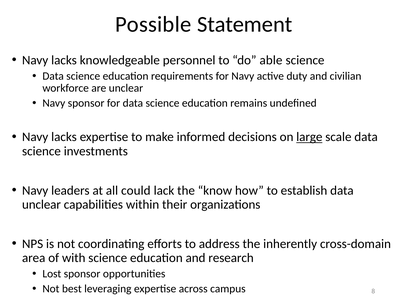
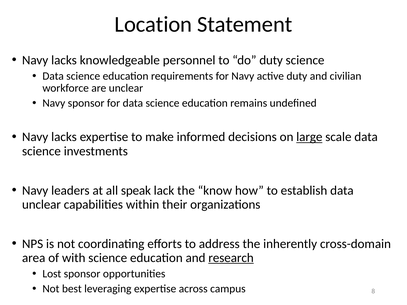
Possible: Possible -> Location (153, 24)
do able: able -> duty (271, 60)
could: could -> speak (136, 191)
research underline: none -> present (231, 258)
